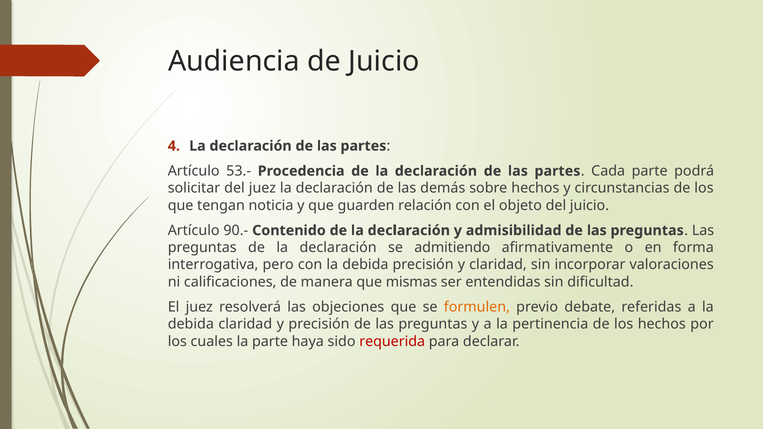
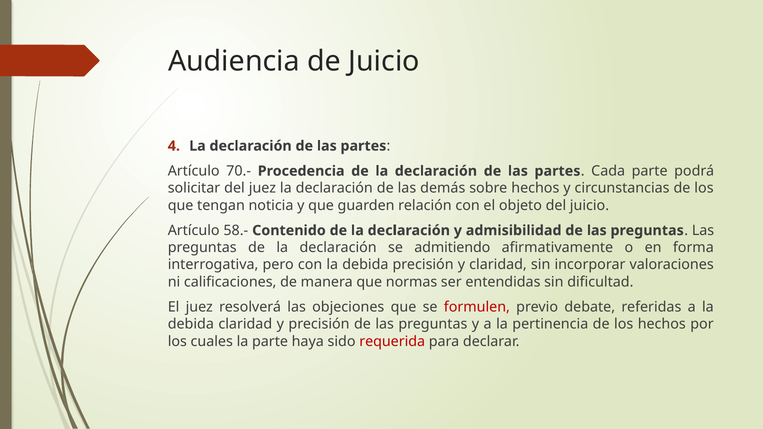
53.-: 53.- -> 70.- (239, 171)
90.-: 90.- -> 58.- (236, 231)
mismas: mismas -> normas (412, 282)
formulen colour: orange -> red (477, 307)
